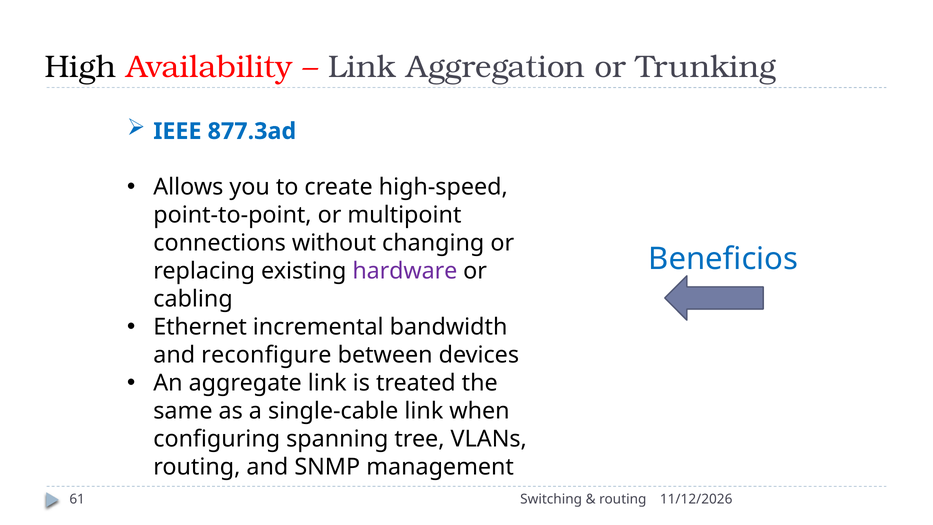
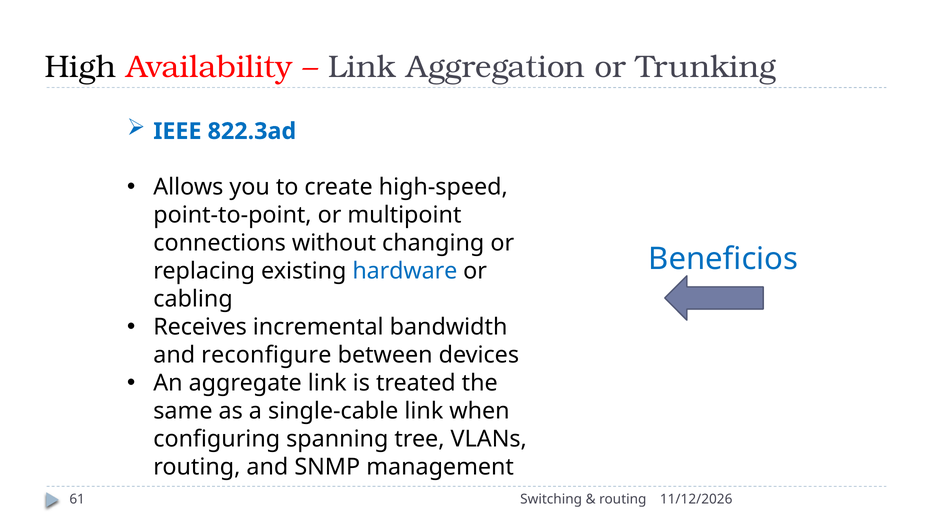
877.3ad: 877.3ad -> 822.3ad (252, 131)
hardware colour: purple -> blue (405, 271)
Ethernet: Ethernet -> Receives (200, 327)
